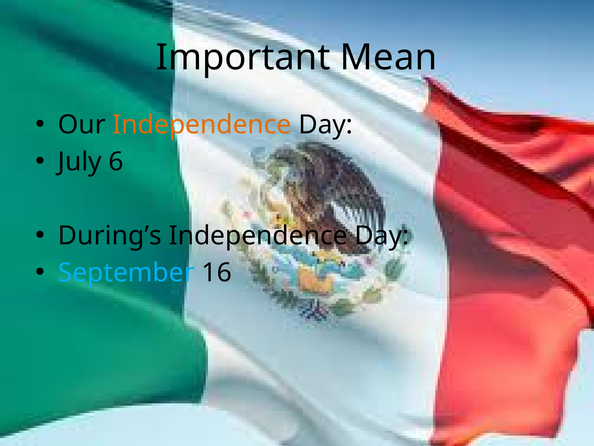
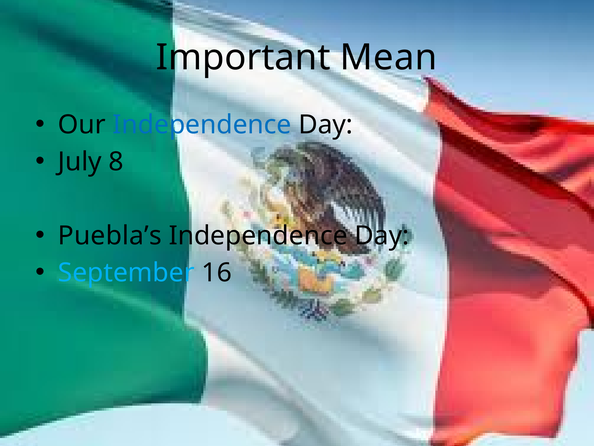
Independence colour: orange -> blue (202, 125)
6: 6 -> 8 (116, 162)
During’s: During’s -> Puebla’s (110, 236)
